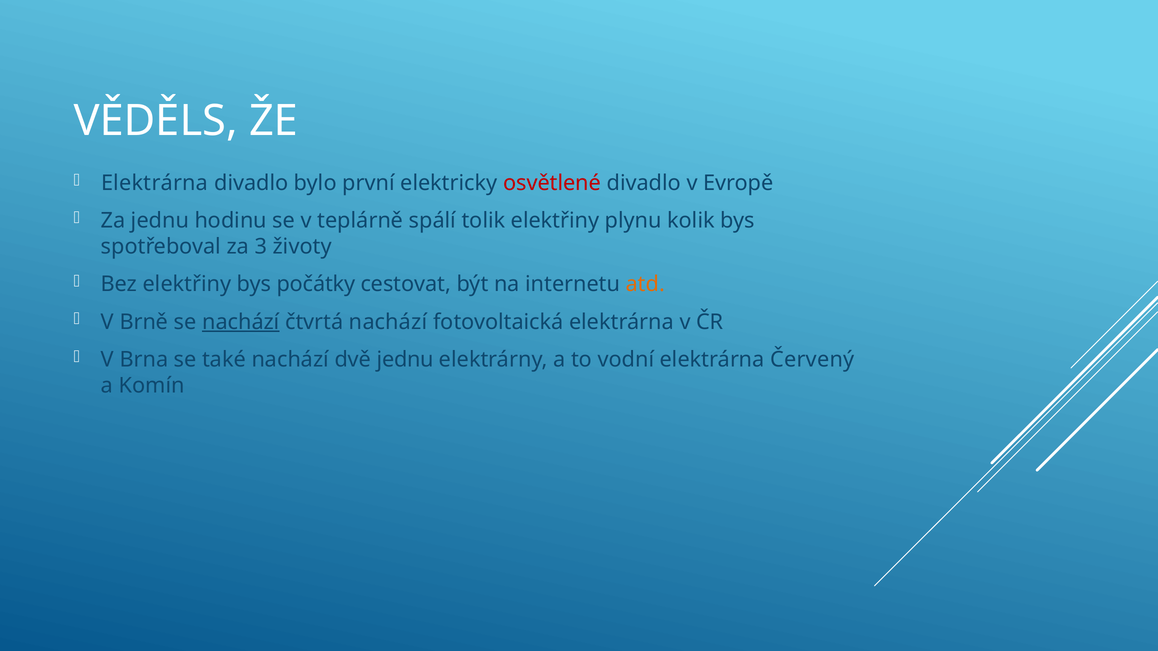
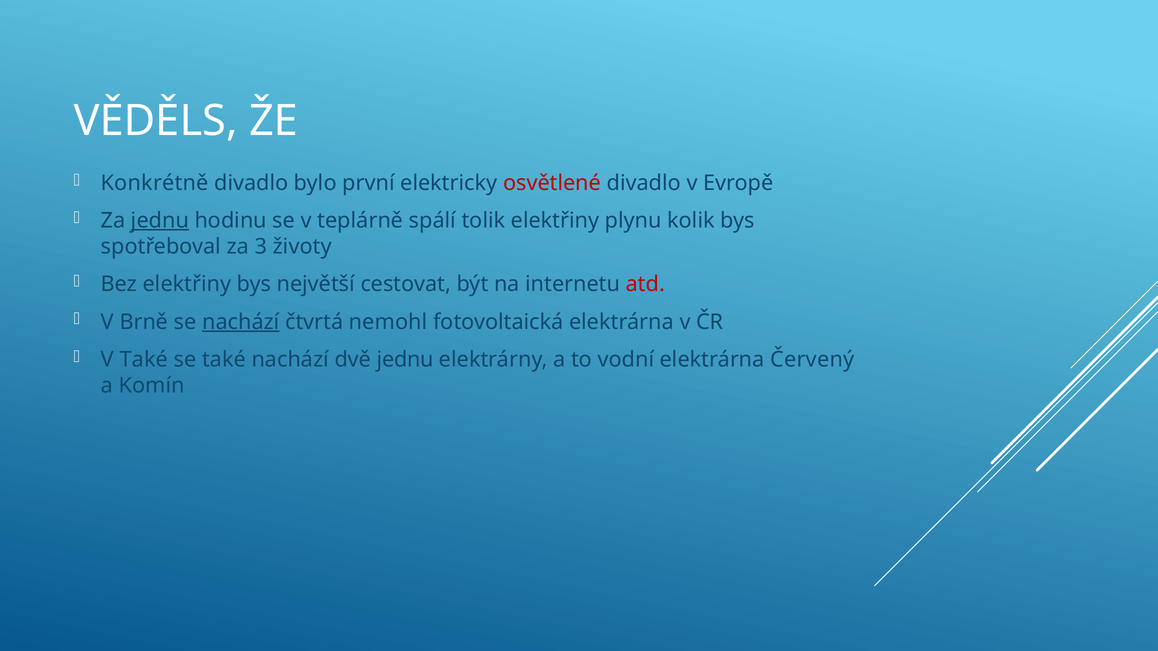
Elektrárna: Elektrárna -> Konkrétně (155, 183)
jednu underline: none -> present (160, 221)
počátky: počátky -> největší (316, 284)
atd colour: orange -> red (645, 284)
čtvrtá nachází: nachází -> nemohl (388, 322)
V Brna: Brna -> Také (144, 360)
